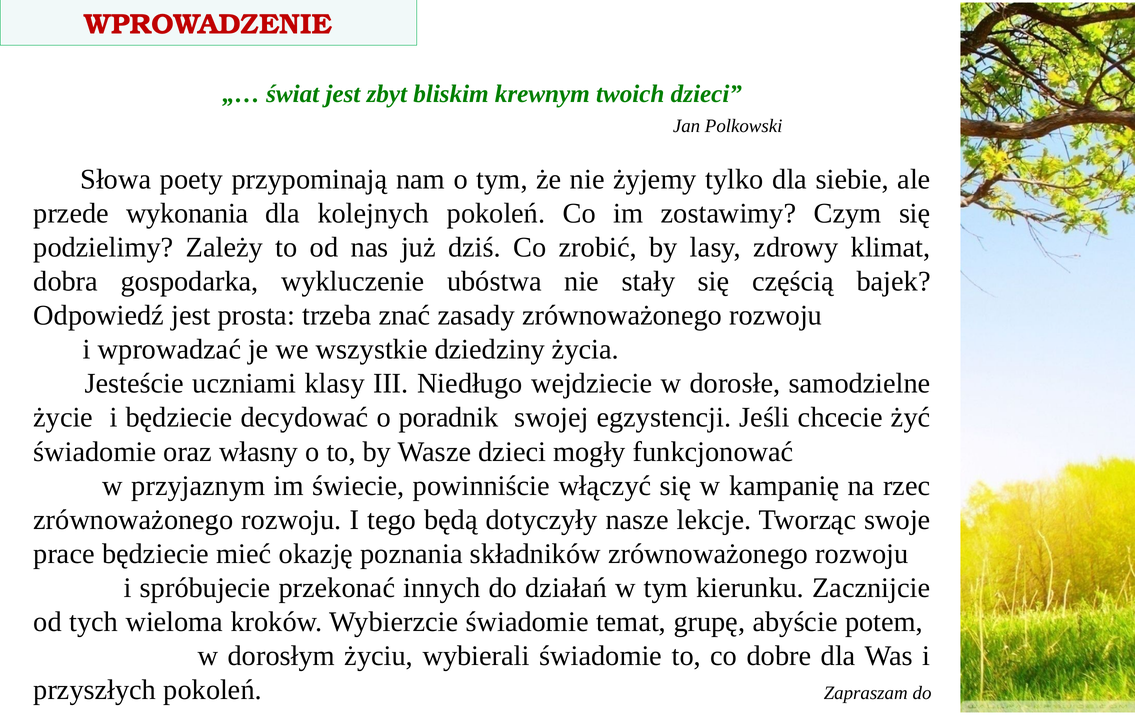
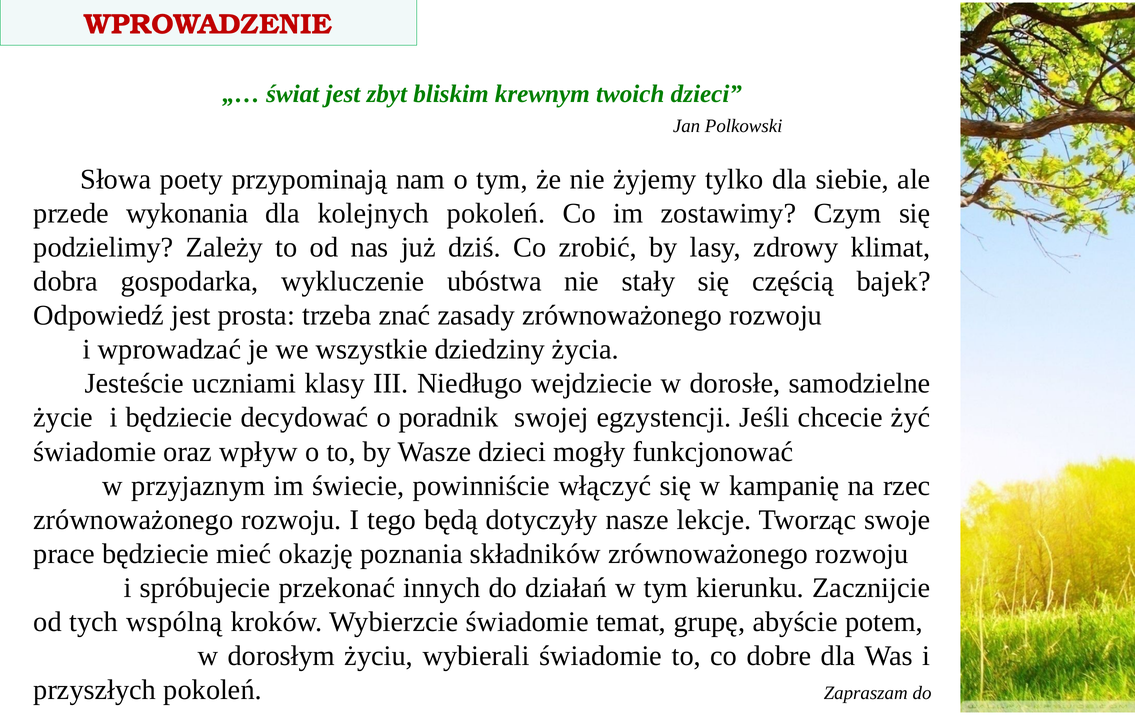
własny: własny -> wpływ (258, 452)
wieloma: wieloma -> wspólną (174, 622)
